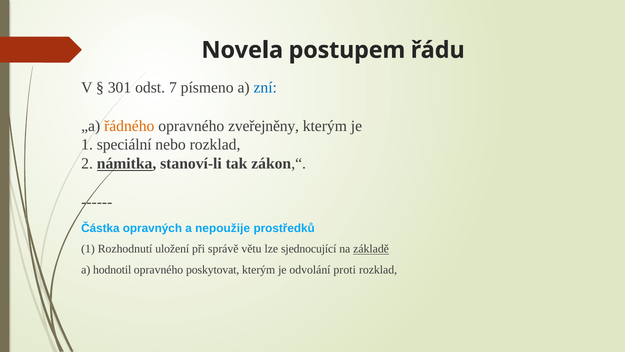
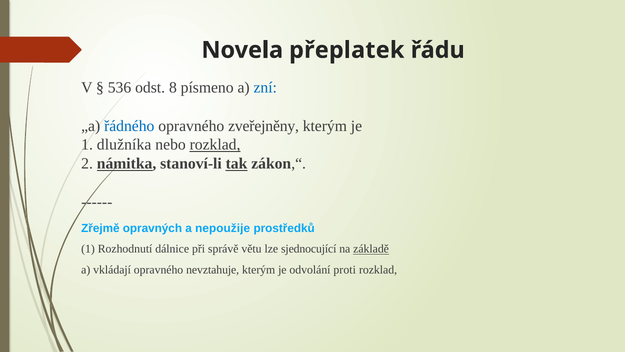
postupem: postupem -> přeplatek (347, 50)
301: 301 -> 536 (120, 88)
7: 7 -> 8 (173, 88)
řádného colour: orange -> blue (129, 126)
speciální: speciální -> dlužníka (124, 145)
rozklad underline: none -> present (215, 145)
tak underline: none -> present (237, 163)
Částka: Částka -> Zřejmě (100, 228)
uložení: uložení -> dálnice (172, 249)
hodnotil: hodnotil -> vkládají (112, 269)
poskytovat: poskytovat -> nevztahuje (213, 269)
